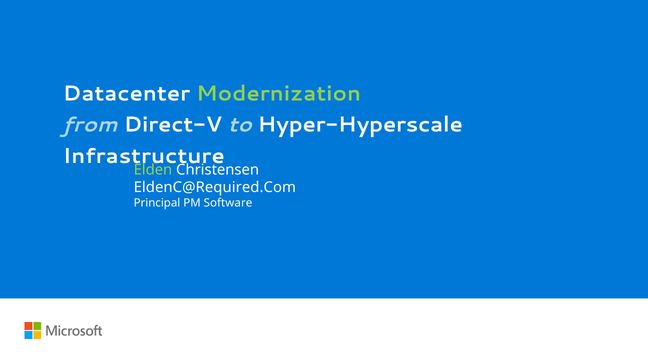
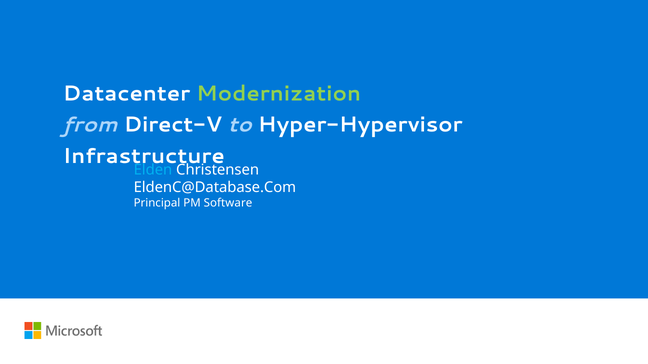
Hyper-Hyperscale: Hyper-Hyperscale -> Hyper-Hypervisor (360, 125)
Elden colour: light green -> light blue (153, 170)
EldenC@Required.Com: EldenC@Required.Com -> EldenC@Database.Com (215, 188)
